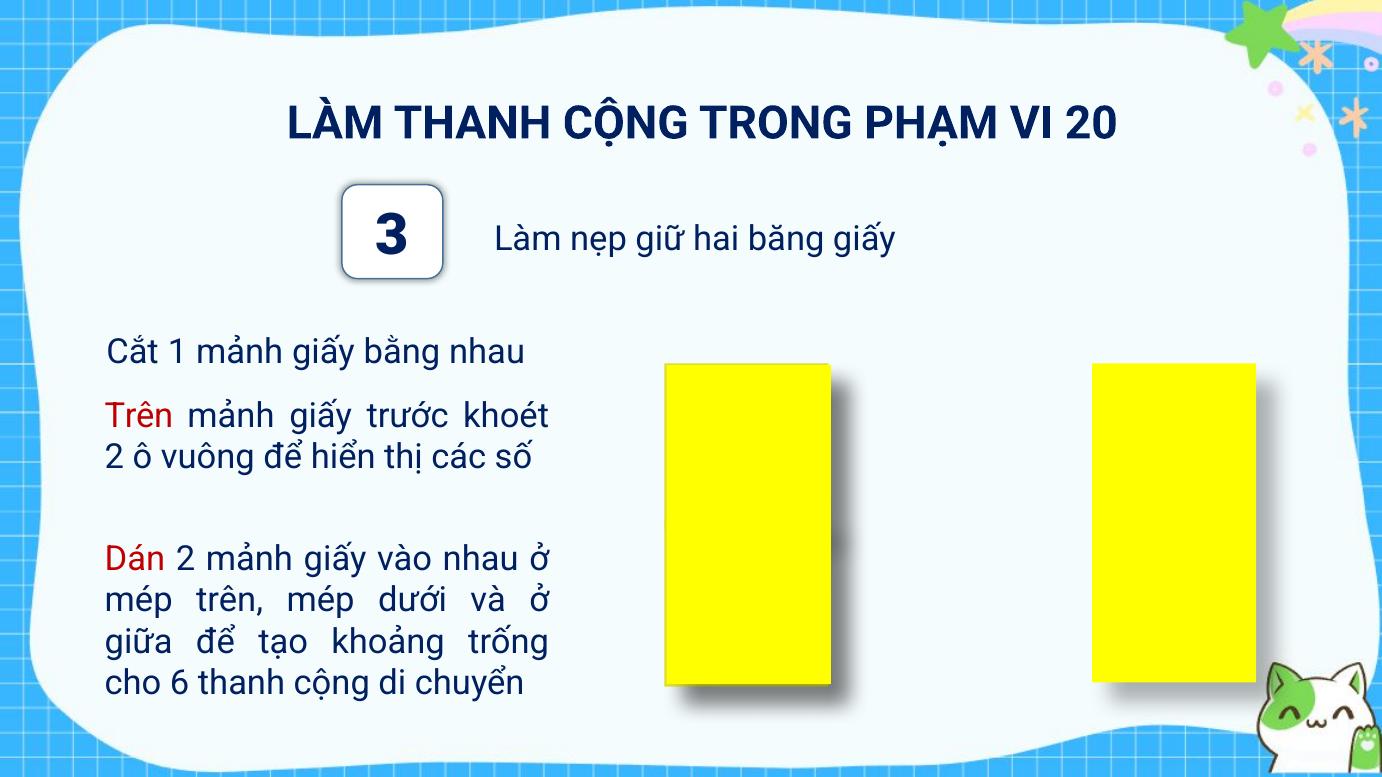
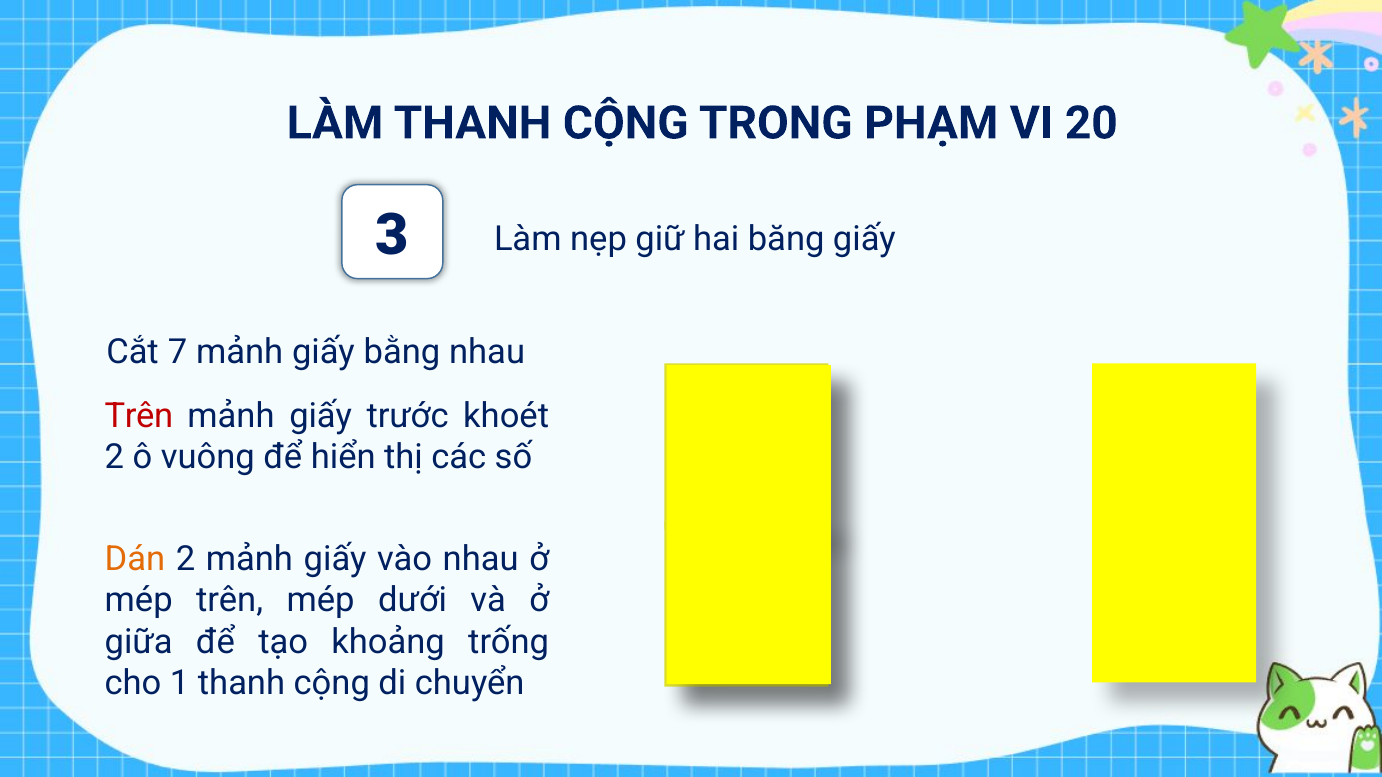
1: 1 -> 7 (178, 352)
Dán colour: red -> orange (135, 559)
6: 6 -> 1 (180, 684)
